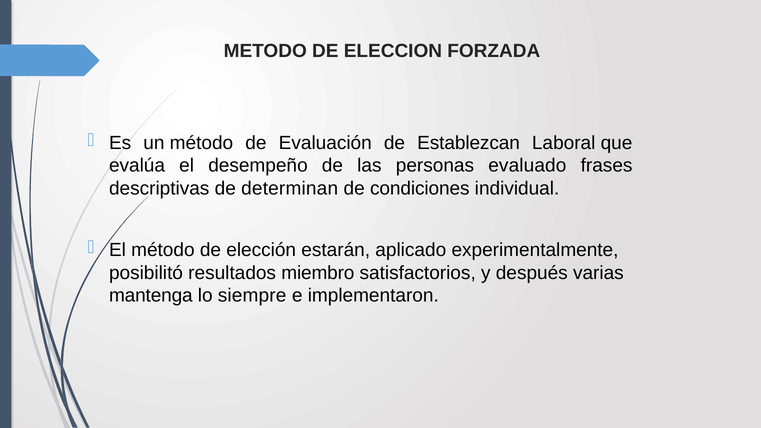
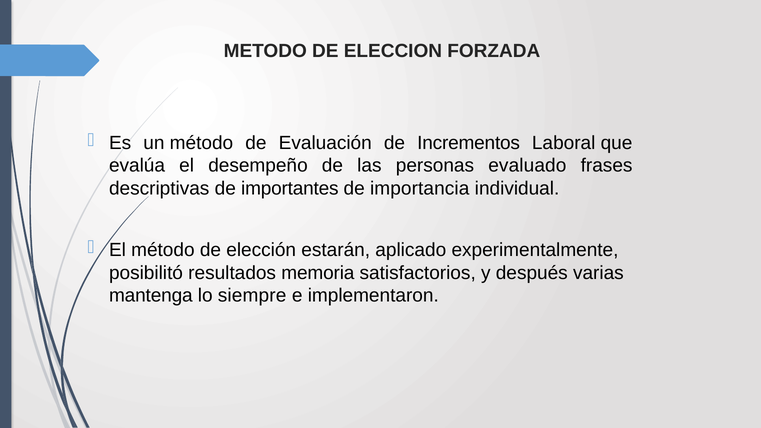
Establezcan: Establezcan -> Incrementos (469, 143)
determinan: determinan -> importantes (290, 189)
condiciones: condiciones -> importancia (420, 189)
miembro: miembro -> memoria (318, 273)
